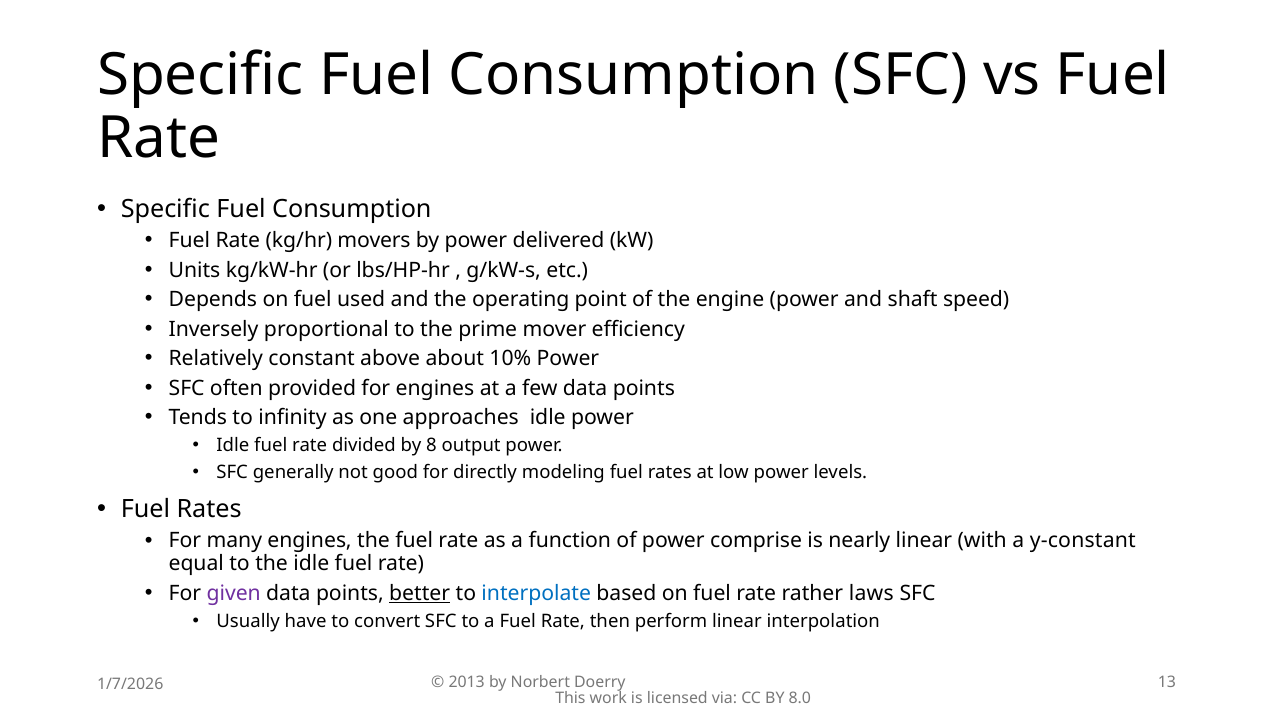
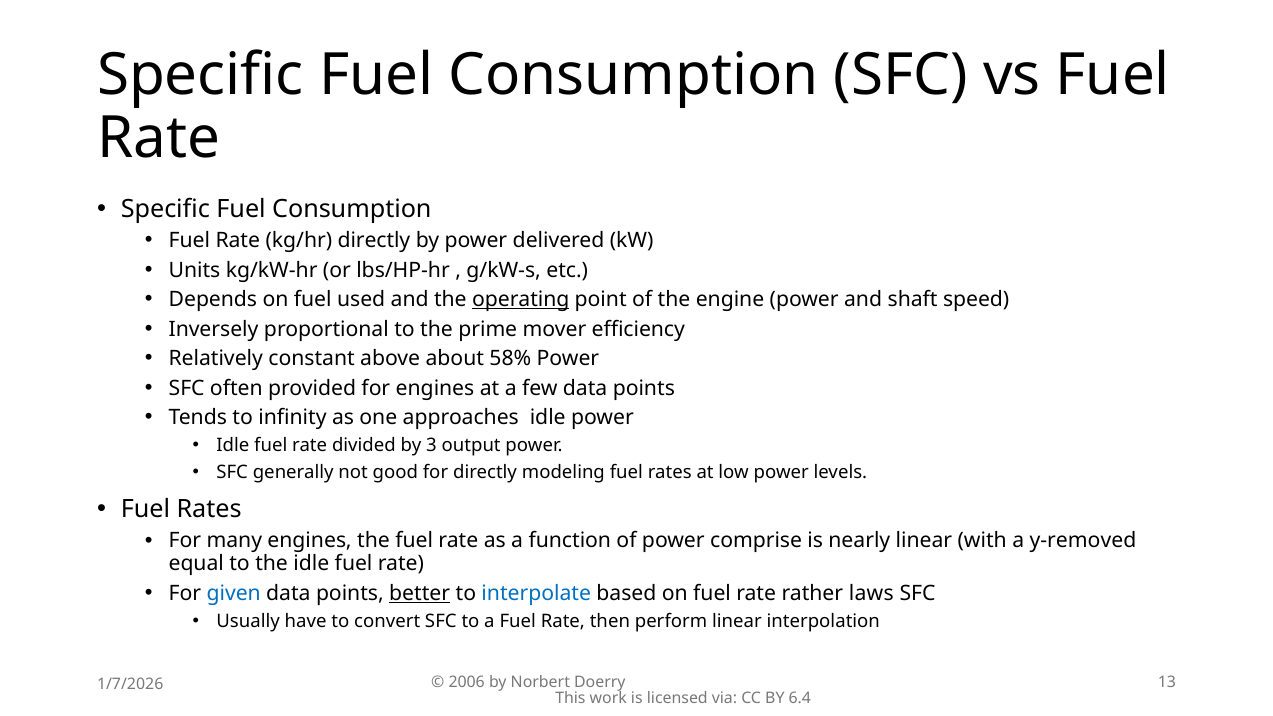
kg/hr movers: movers -> directly (374, 241)
operating underline: none -> present (521, 300)
10%: 10% -> 58% (510, 359)
8: 8 -> 3 (431, 446)
y-constant: y-constant -> y-removed (1083, 541)
given colour: purple -> blue (234, 593)
2013: 2013 -> 2006 (467, 683)
8.0: 8.0 -> 6.4 (800, 698)
